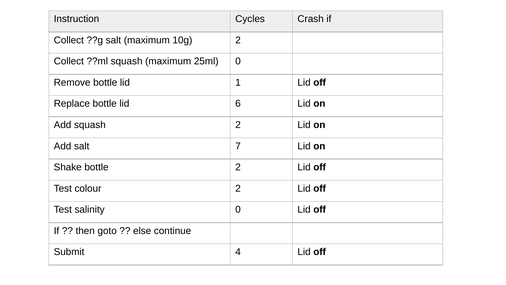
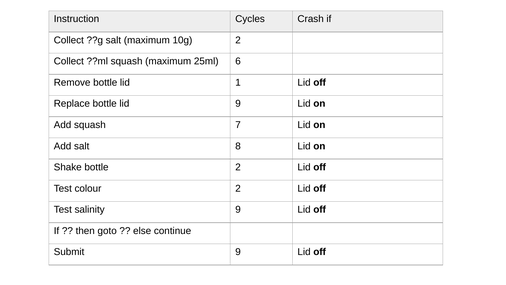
25ml 0: 0 -> 6 (238, 61)
lid 6: 6 -> 9 (238, 104)
squash 2: 2 -> 7 (238, 125)
7: 7 -> 8 (238, 146)
salinity 0: 0 -> 9 (238, 209)
Submit 4: 4 -> 9 (238, 252)
